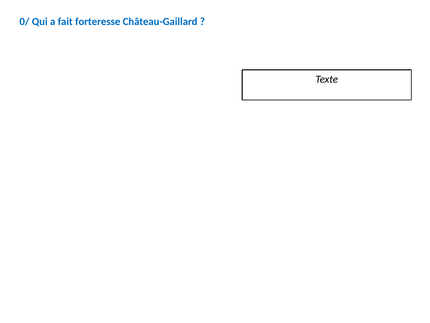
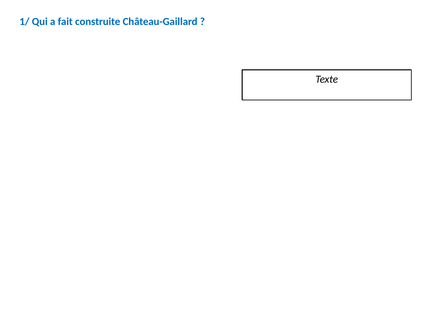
0/: 0/ -> 1/ (24, 22)
forteresse: forteresse -> construite (98, 22)
